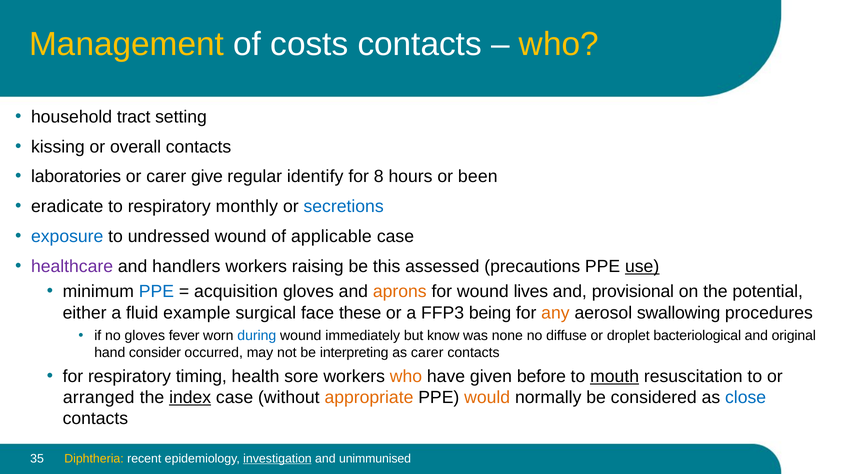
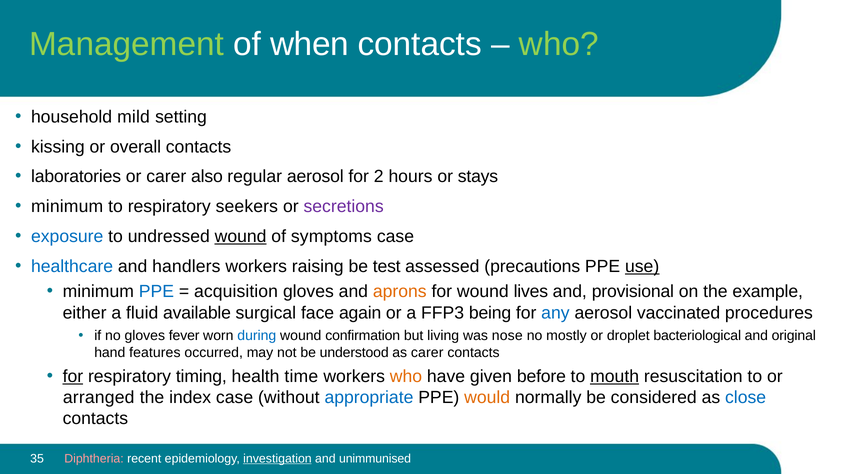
Management colour: yellow -> light green (127, 44)
costs: costs -> when (310, 44)
who colour: yellow -> light green (559, 44)
tract: tract -> mild (134, 117)
give: give -> also (207, 177)
regular identify: identify -> aerosol (315, 177)
8: 8 -> 2 (379, 177)
been: been -> stays (478, 177)
eradicate: eradicate -> minimum (67, 207)
monthly: monthly -> seekers (247, 207)
secretions colour: blue -> purple (344, 207)
wound underline: none -> present (241, 236)
applicable: applicable -> symptoms (331, 236)
healthcare colour: purple -> blue (72, 266)
this: this -> test (387, 266)
potential: potential -> example (768, 292)
example: example -> available (197, 313)
these: these -> again (360, 313)
any colour: orange -> blue (555, 313)
swallowing: swallowing -> vaccinated (679, 313)
immediately: immediately -> confirmation (363, 336)
know: know -> living (443, 336)
none: none -> nose (507, 336)
diffuse: diffuse -> mostly (566, 336)
consider: consider -> features (155, 353)
interpreting: interpreting -> understood (354, 353)
for underline: none -> present (73, 376)
sore: sore -> time (301, 376)
index underline: present -> none (190, 398)
appropriate colour: orange -> blue (369, 398)
Diphtheria colour: yellow -> pink (94, 459)
